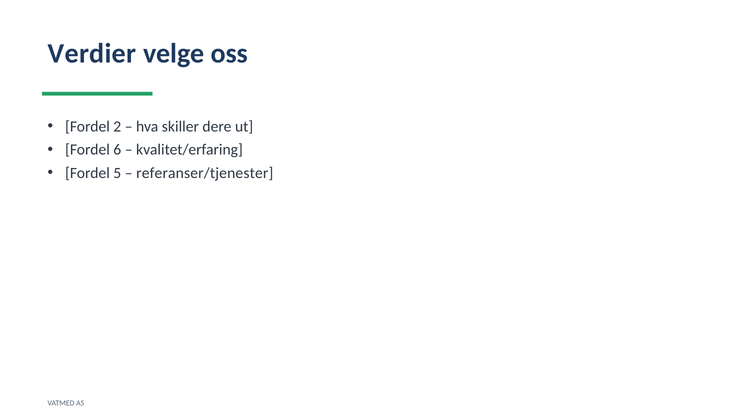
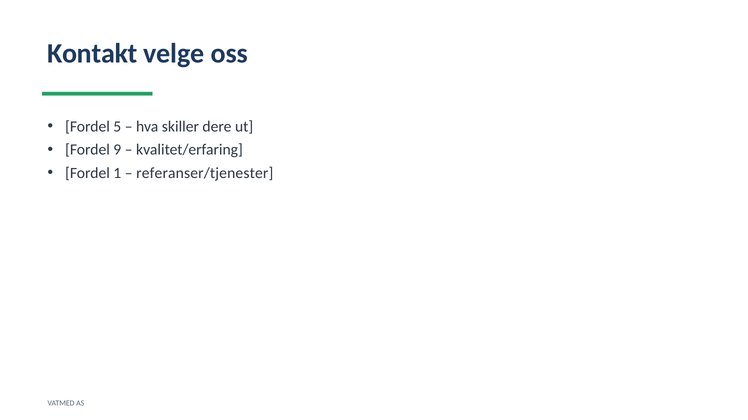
Verdier: Verdier -> Kontakt (92, 53)
2: 2 -> 5 (117, 127)
6: 6 -> 9 (117, 150)
5: 5 -> 1 (117, 173)
